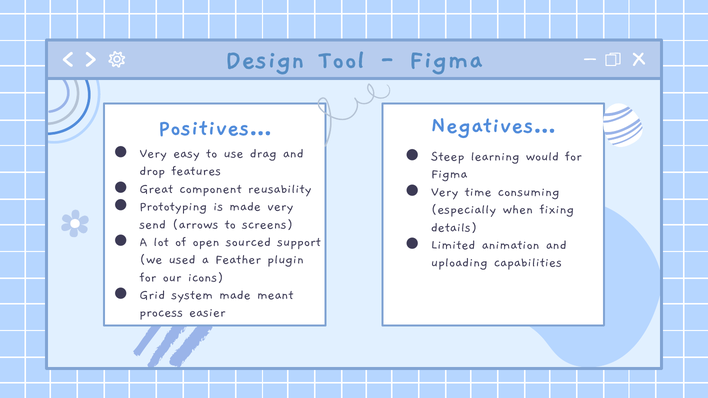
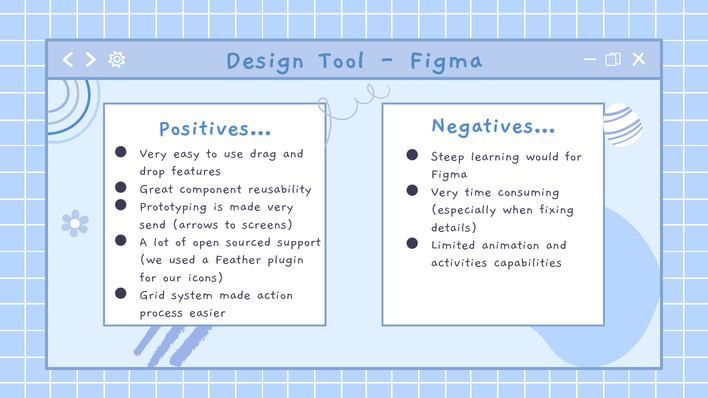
uploading: uploading -> activities (459, 262)
meant: meant -> action (275, 295)
